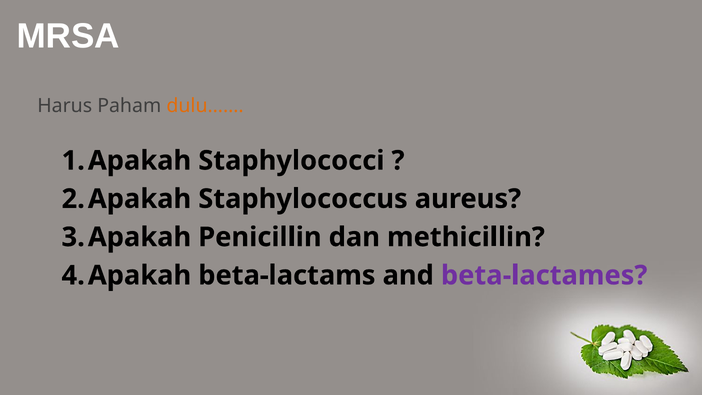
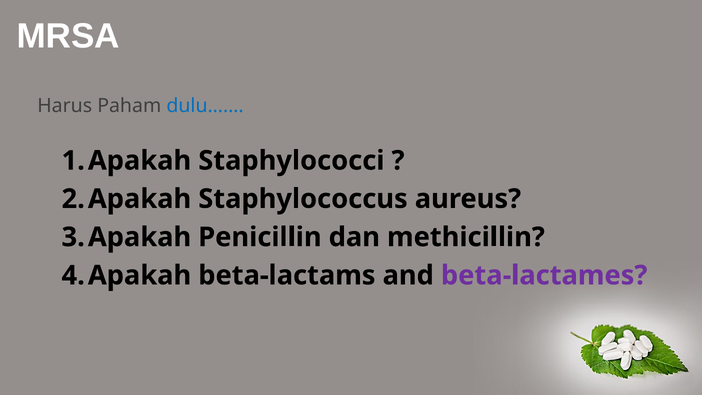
dulu…… colour: orange -> blue (205, 106)
